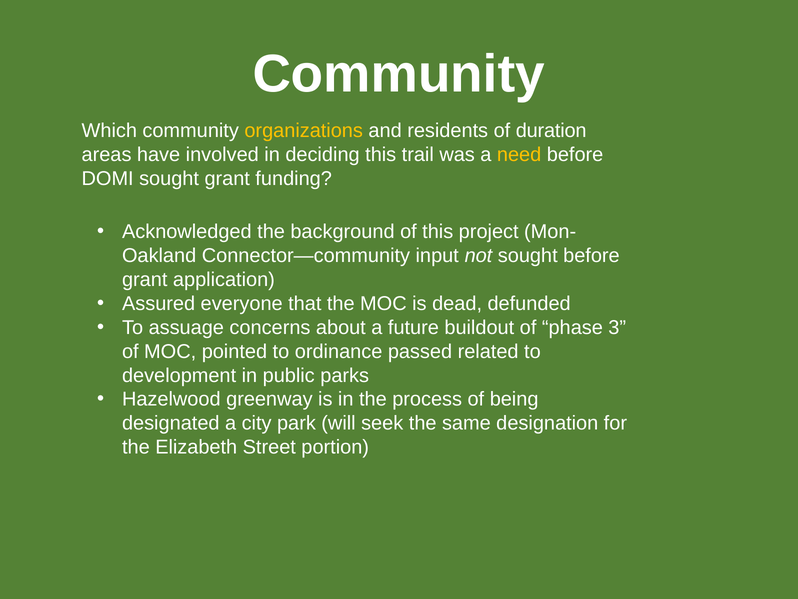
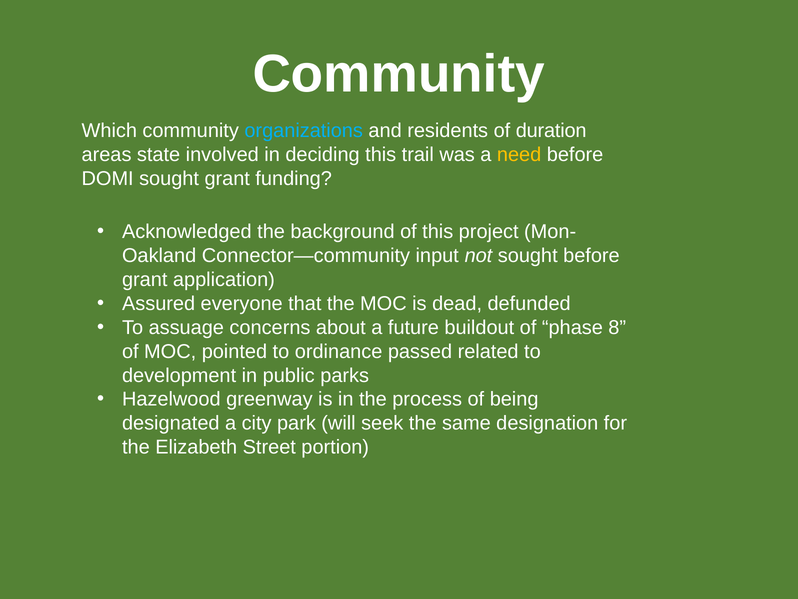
organizations colour: yellow -> light blue (304, 131)
have: have -> state (159, 155)
3: 3 -> 8 (617, 327)
